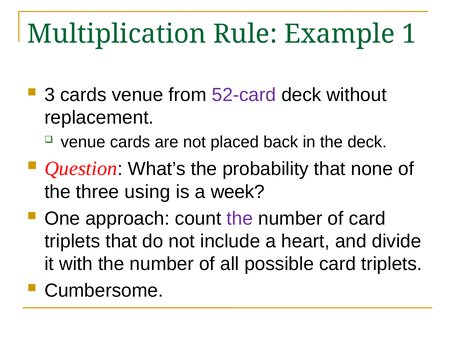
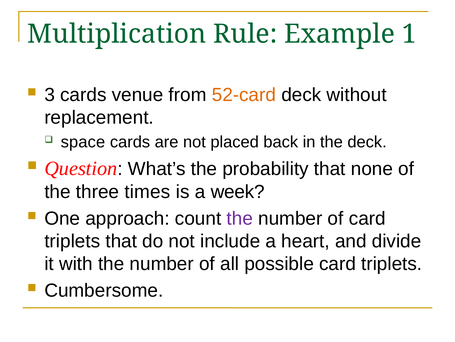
52-card colour: purple -> orange (244, 95)
venue: venue -> space (83, 142)
using: using -> times (147, 191)
